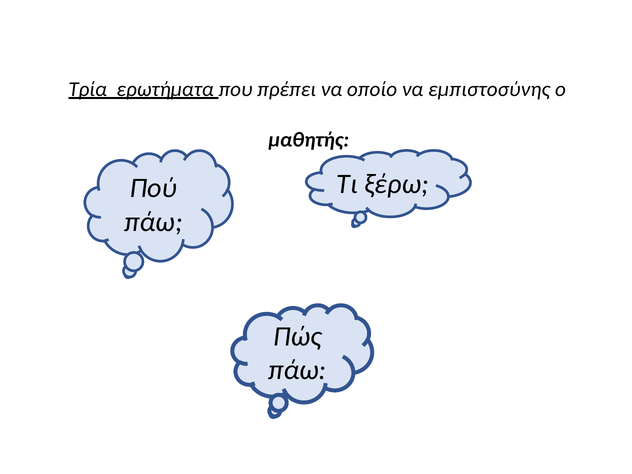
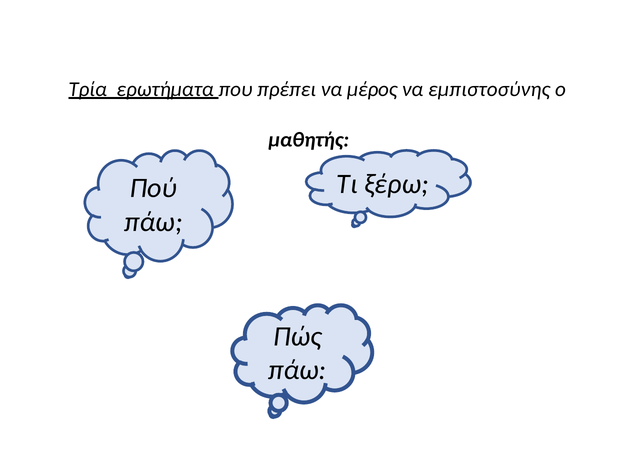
οποίο: οποίο -> μέρος (372, 89)
